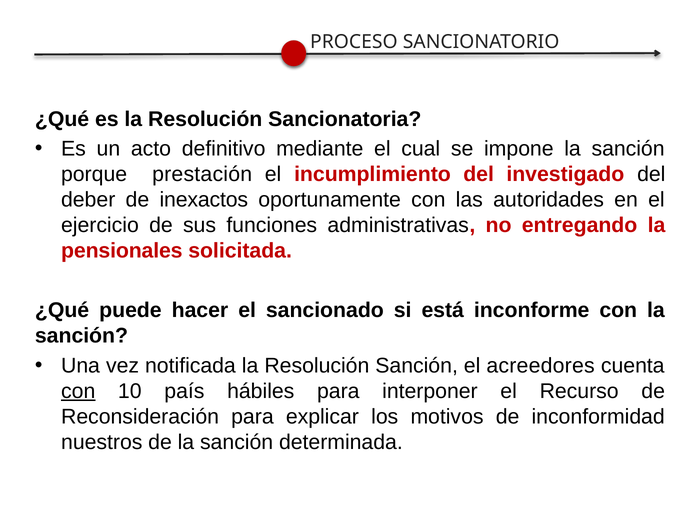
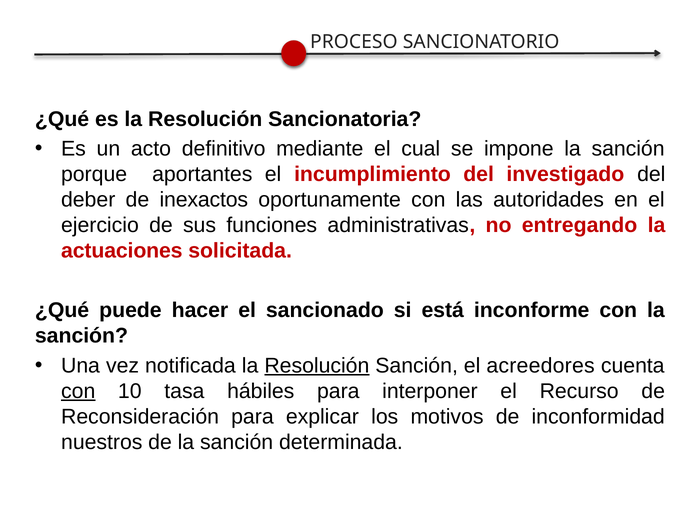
prestación: prestación -> aportantes (202, 174)
pensionales: pensionales -> actuaciones (122, 251)
Resolución underline: none -> present (317, 366)
país: país -> tasa (184, 391)
